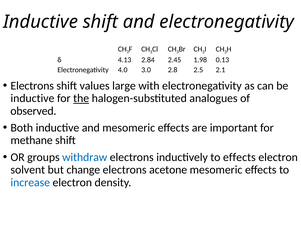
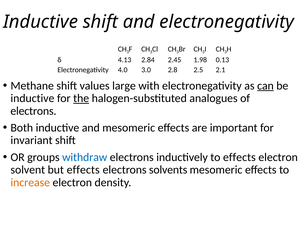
Electrons: Electrons -> Methane (32, 86)
can underline: none -> present (265, 86)
observed: observed -> electrons (33, 111)
methane: methane -> invariant (32, 140)
but change: change -> effects (83, 170)
acetone: acetone -> solvents (168, 170)
increase colour: blue -> orange (30, 182)
